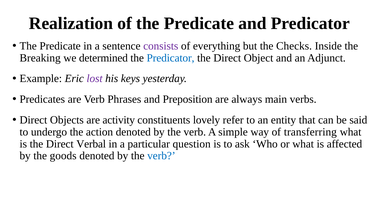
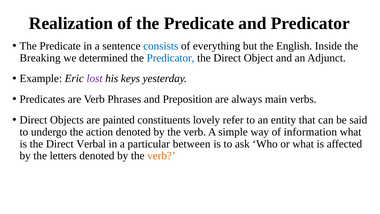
consists colour: purple -> blue (161, 46)
Checks: Checks -> English (294, 46)
activity: activity -> painted (119, 120)
transferring: transferring -> information (310, 132)
question: question -> between (192, 144)
goods: goods -> letters (63, 156)
verb colour: blue -> orange (161, 156)
